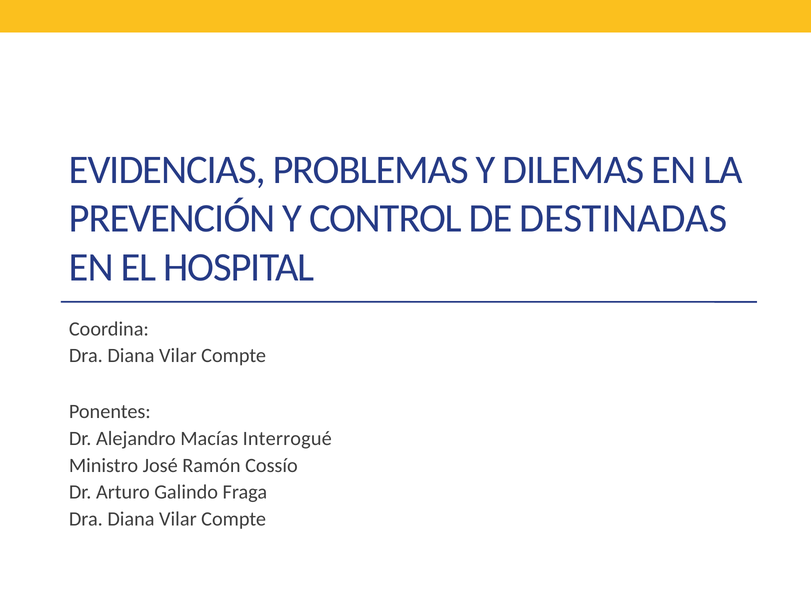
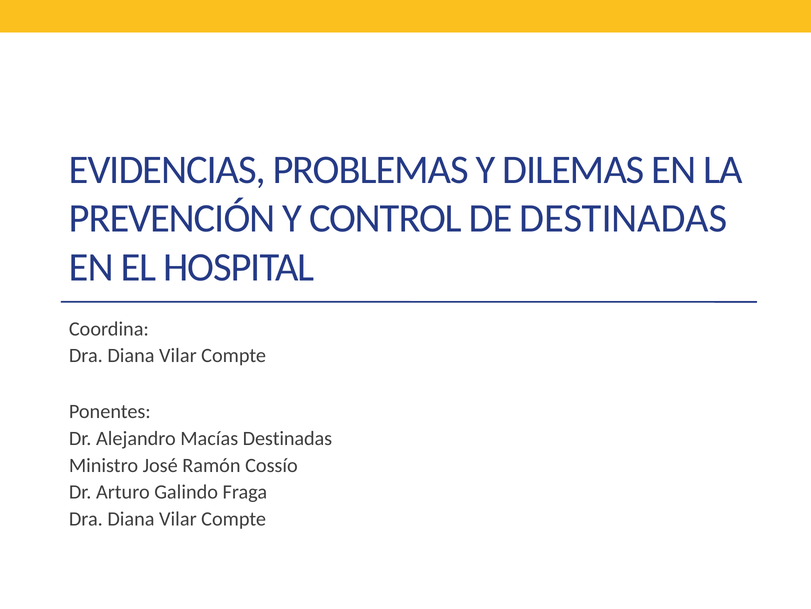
Macías Interrogué: Interrogué -> Destinadas (287, 438)
